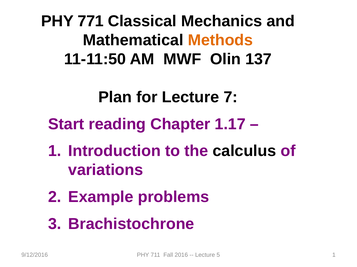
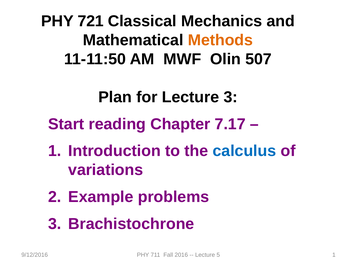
771: 771 -> 721 (91, 21)
137: 137 -> 507 (259, 59)
Lecture 7: 7 -> 3 (231, 97)
1.17: 1.17 -> 7.17 (230, 124)
calculus colour: black -> blue (244, 151)
